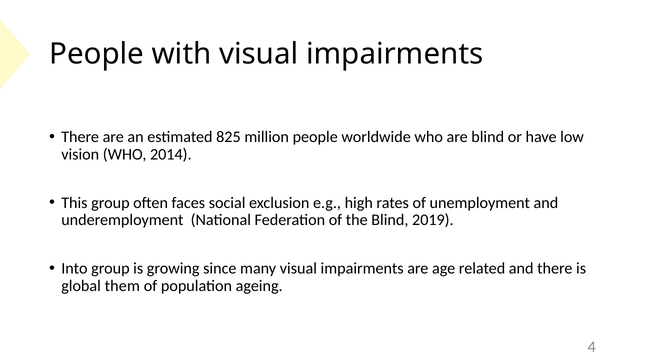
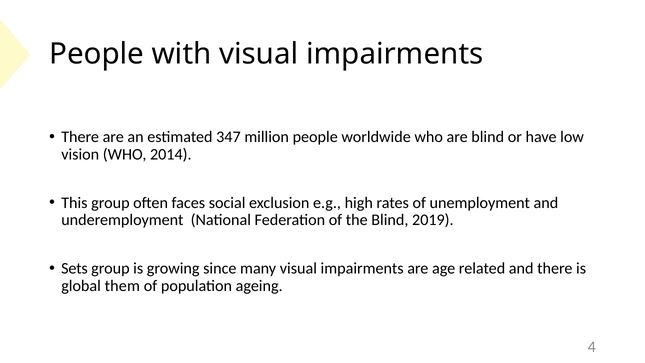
825: 825 -> 347 (228, 137)
Into: Into -> Sets (74, 268)
